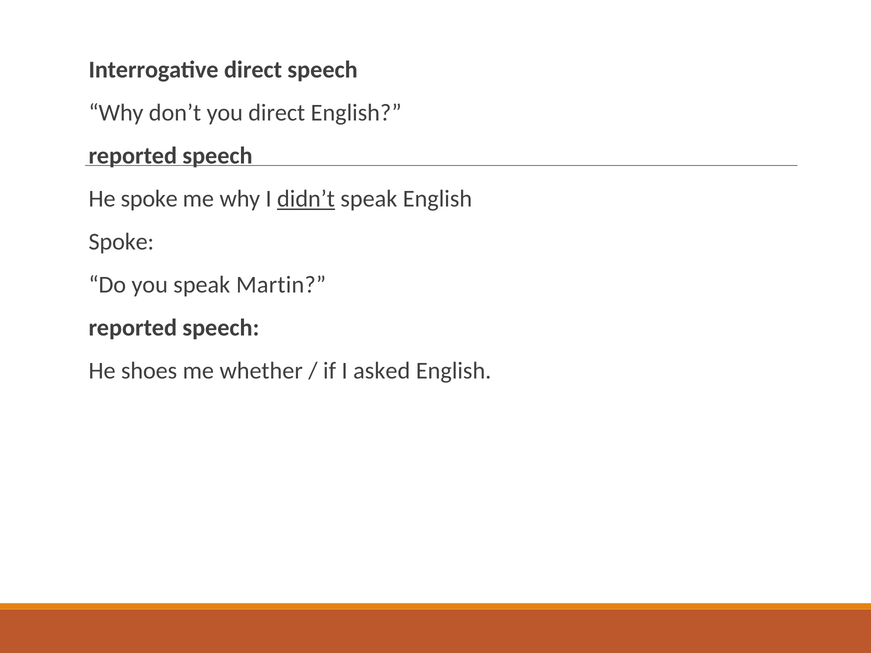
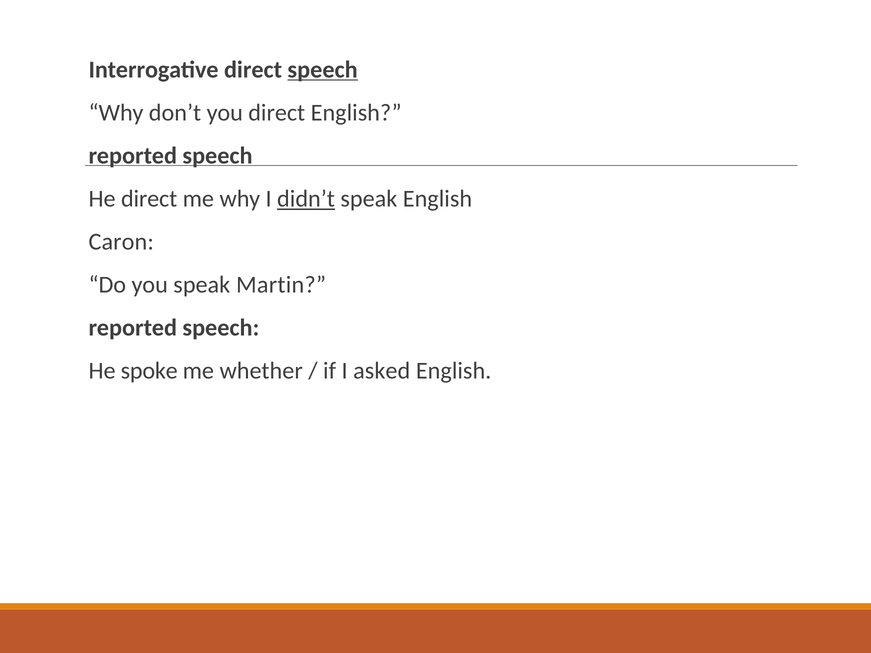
speech underline: none -> present (323, 70)
He spoke: spoke -> direct (149, 199)
Spoke: Spoke -> Caron (121, 242)
shoes: shoes -> spoke (149, 371)
